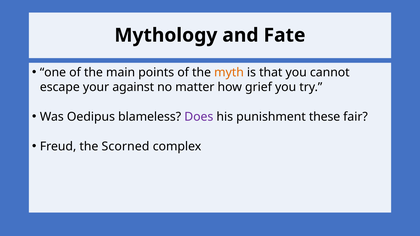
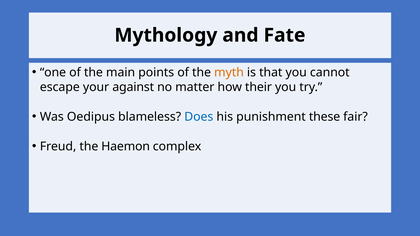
grief: grief -> their (259, 87)
Does colour: purple -> blue (199, 117)
Scorned: Scorned -> Haemon (126, 147)
